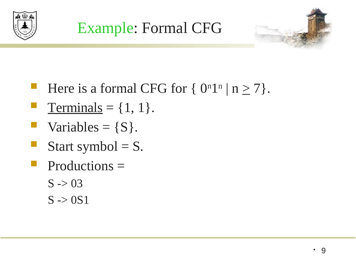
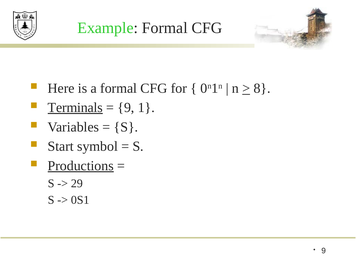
7: 7 -> 8 (262, 88)
1: 1 -> 9 (126, 108)
Productions underline: none -> present (81, 166)
03: 03 -> 29 (77, 183)
